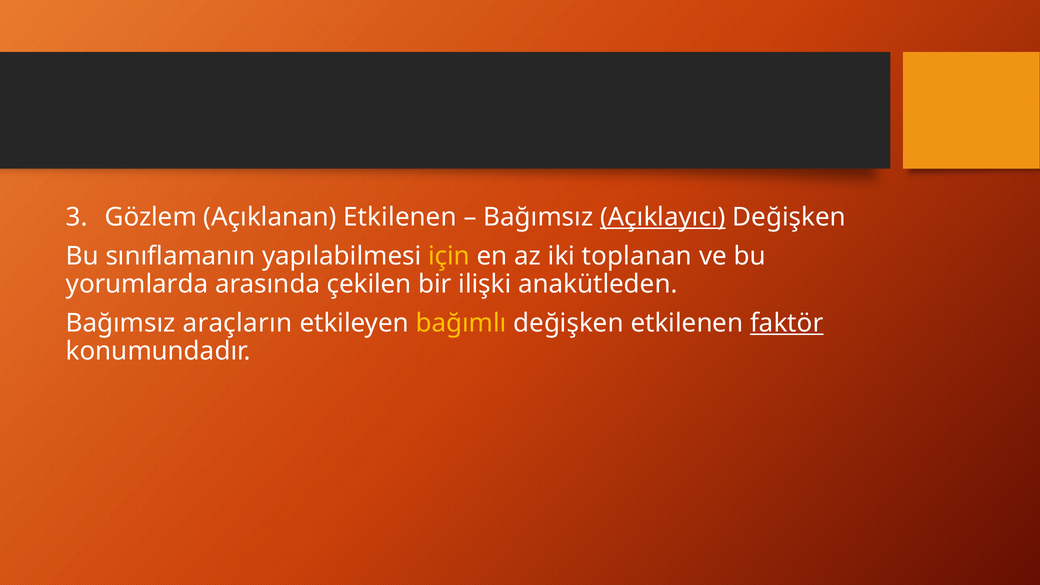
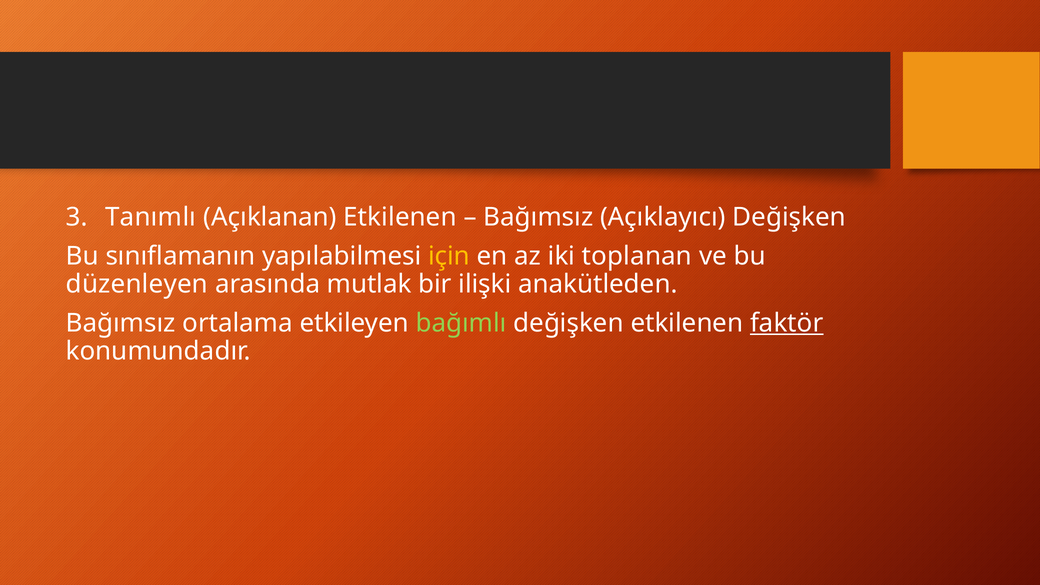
Gözlem: Gözlem -> Tanımlı (151, 217)
Açıklayıcı underline: present -> none (663, 217)
yorumlarda: yorumlarda -> düzenleyen (137, 284)
çekilen: çekilen -> mutlak (369, 284)
araçların: araçların -> ortalama (238, 323)
bağımlı colour: yellow -> light green (461, 323)
